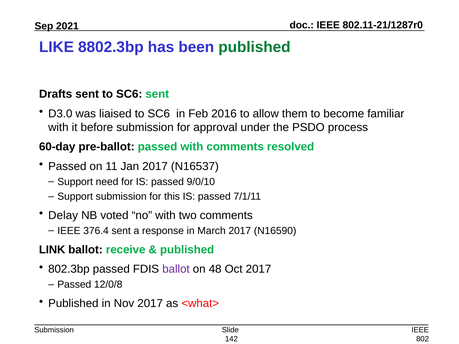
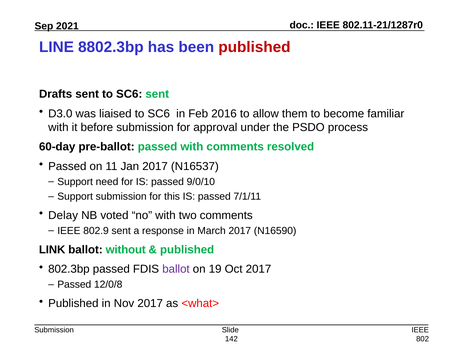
LIKE: LIKE -> LINE (56, 47)
published colour: green -> red (254, 47)
376.4: 376.4 -> 802.9 (96, 231)
receive: receive -> without (126, 250)
48: 48 -> 19 (215, 269)
